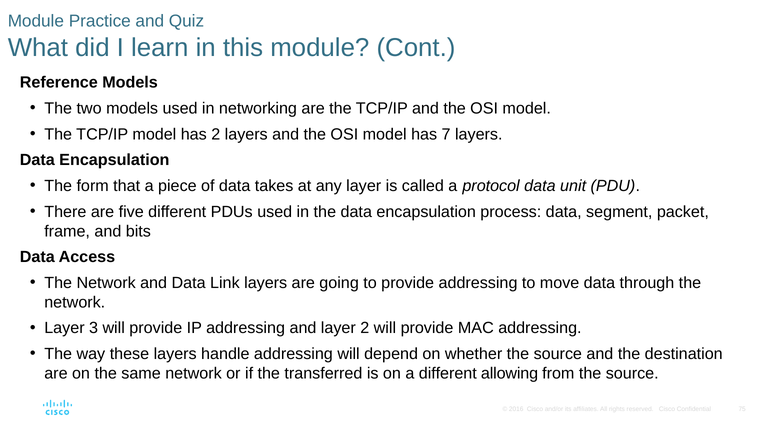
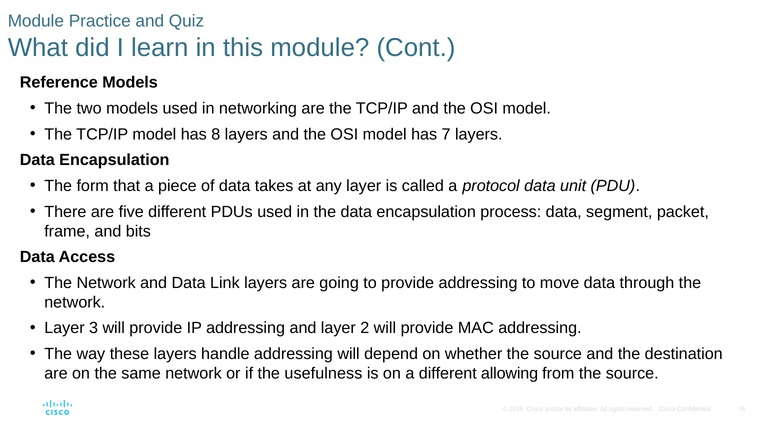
has 2: 2 -> 8 (216, 134)
transferred: transferred -> usefulness (323, 373)
